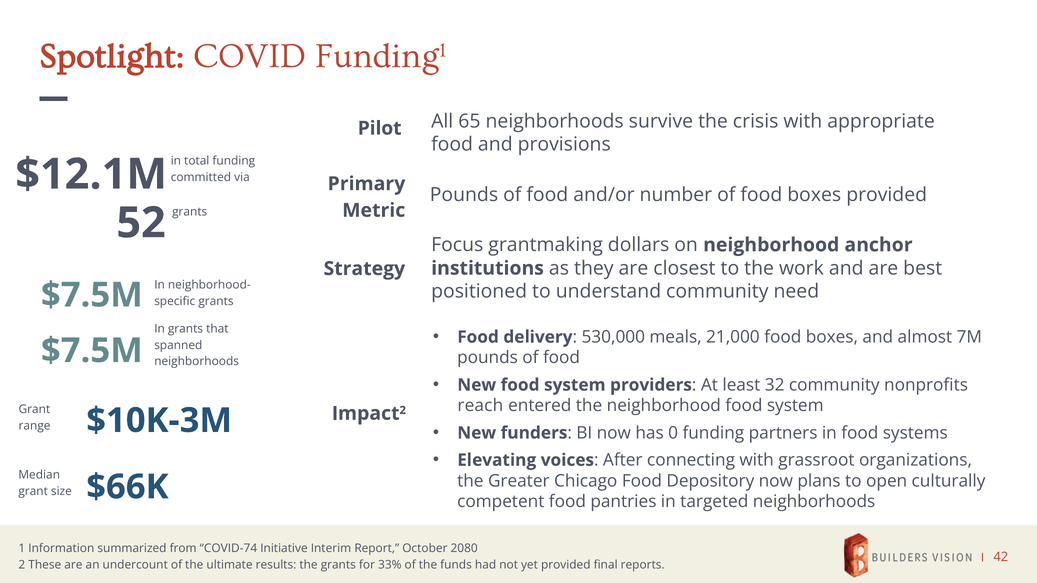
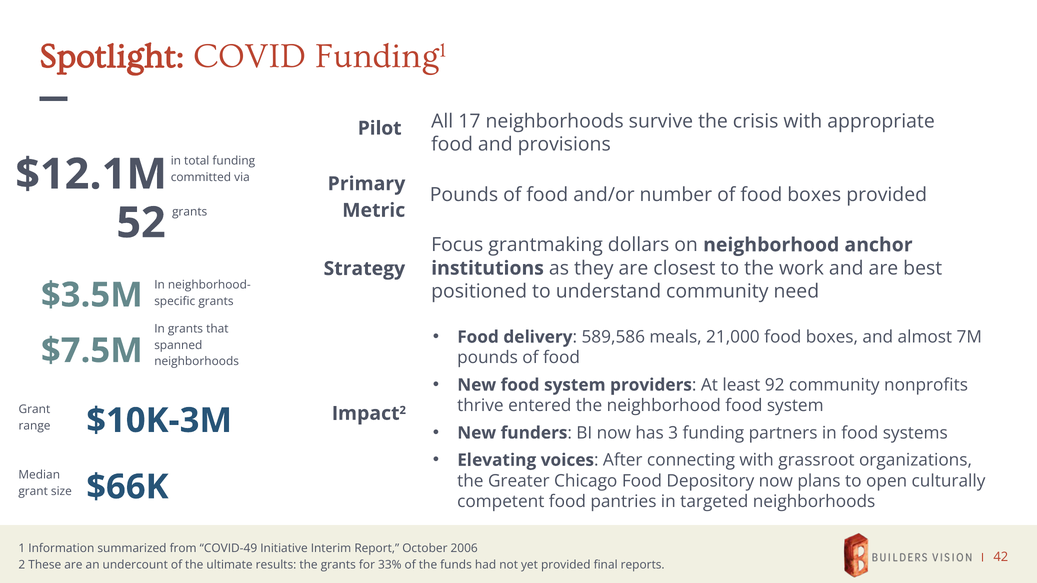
65: 65 -> 17 (469, 121)
$7.5M: $7.5M -> $3.5M (92, 295)
530,000: 530,000 -> 589,586 (613, 337)
32: 32 -> 92 (775, 385)
reach: reach -> thrive (480, 406)
0: 0 -> 3 (673, 433)
COVID-74: COVID-74 -> COVID-49 (228, 549)
2080: 2080 -> 2006 (464, 549)
